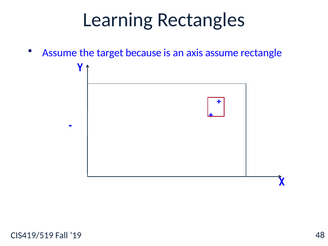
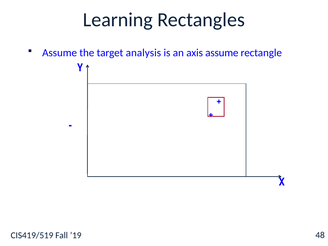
because: because -> analysis (143, 53)
